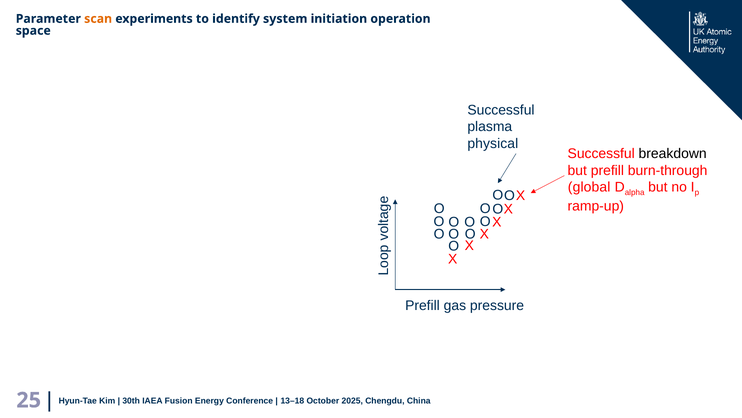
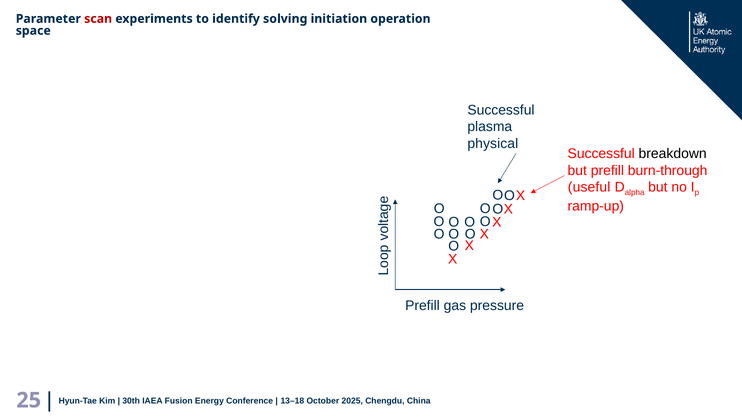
scan colour: orange -> red (98, 19)
system: system -> solving (285, 19)
global: global -> useful (589, 187)
